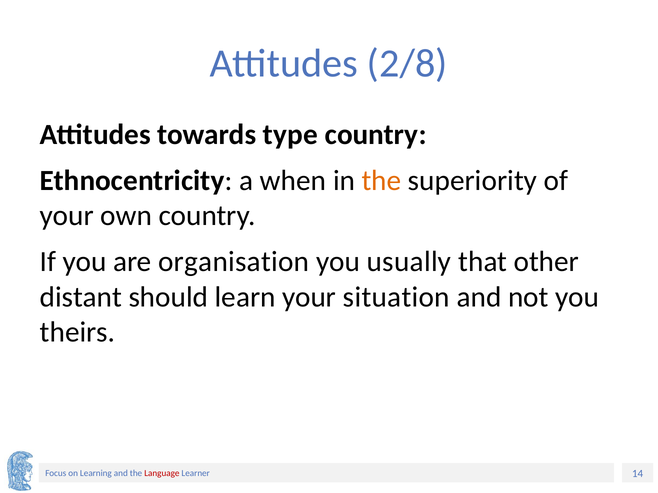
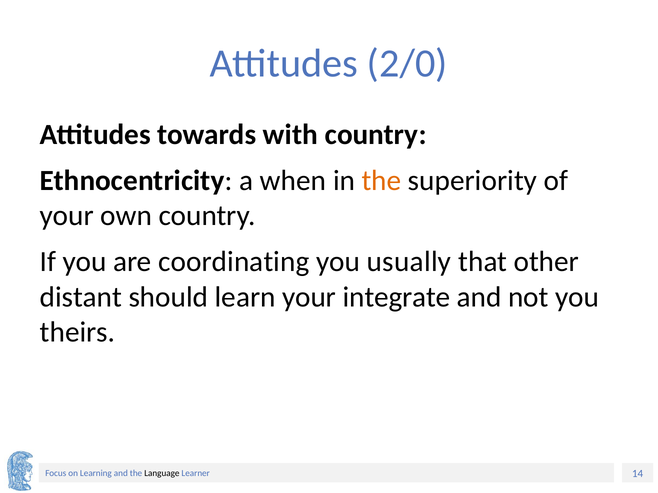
2/8: 2/8 -> 2/0 (407, 64)
type: type -> with (291, 135)
organisation: organisation -> coordinating (234, 262)
situation: situation -> integrate (396, 297)
Language colour: red -> black (162, 474)
